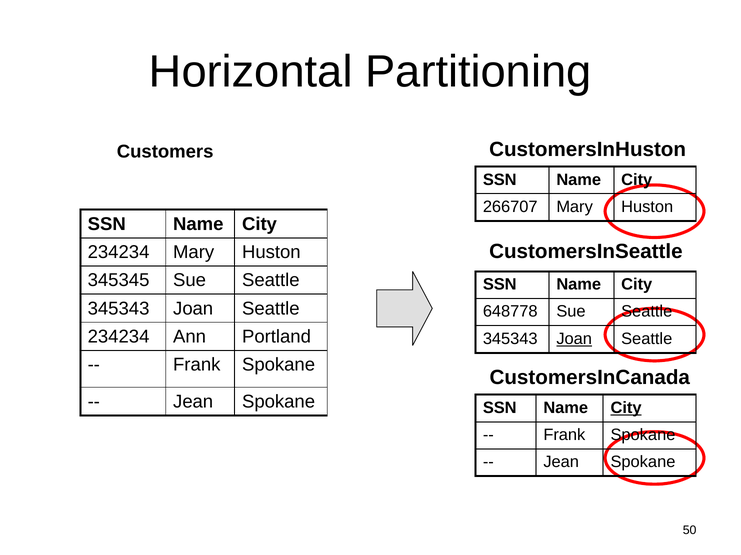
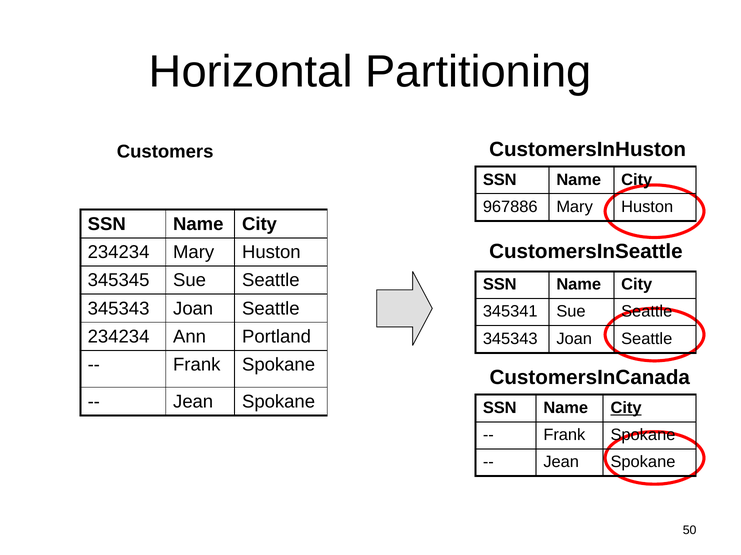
266707: 266707 -> 967886 (510, 207)
648778: 648778 -> 345341 (510, 312)
Joan underline: present -> none (574, 339)
